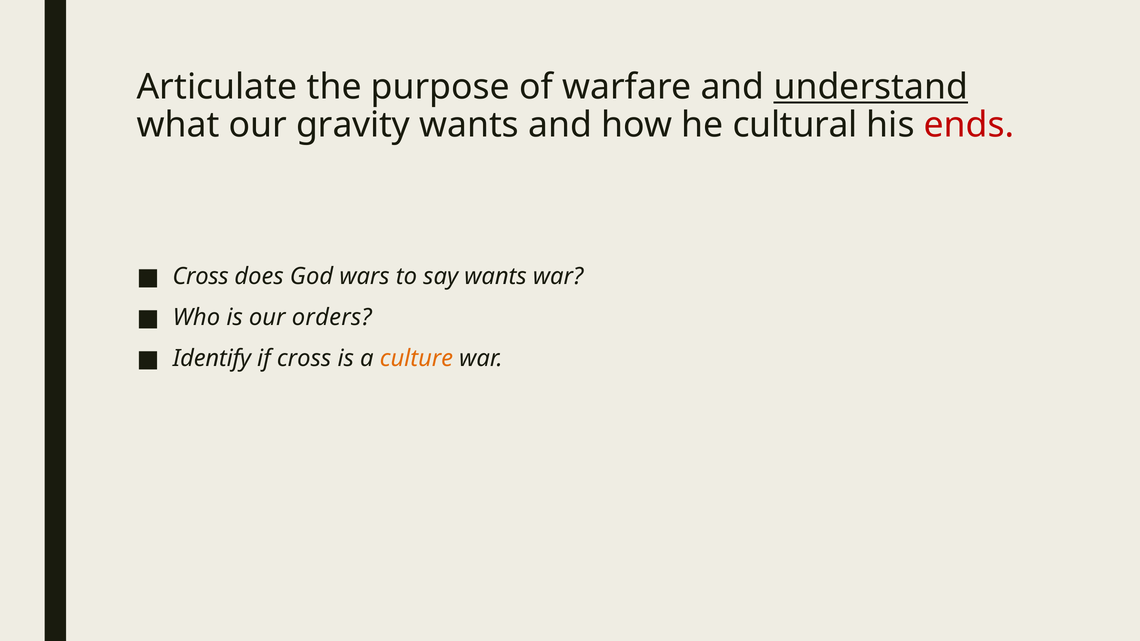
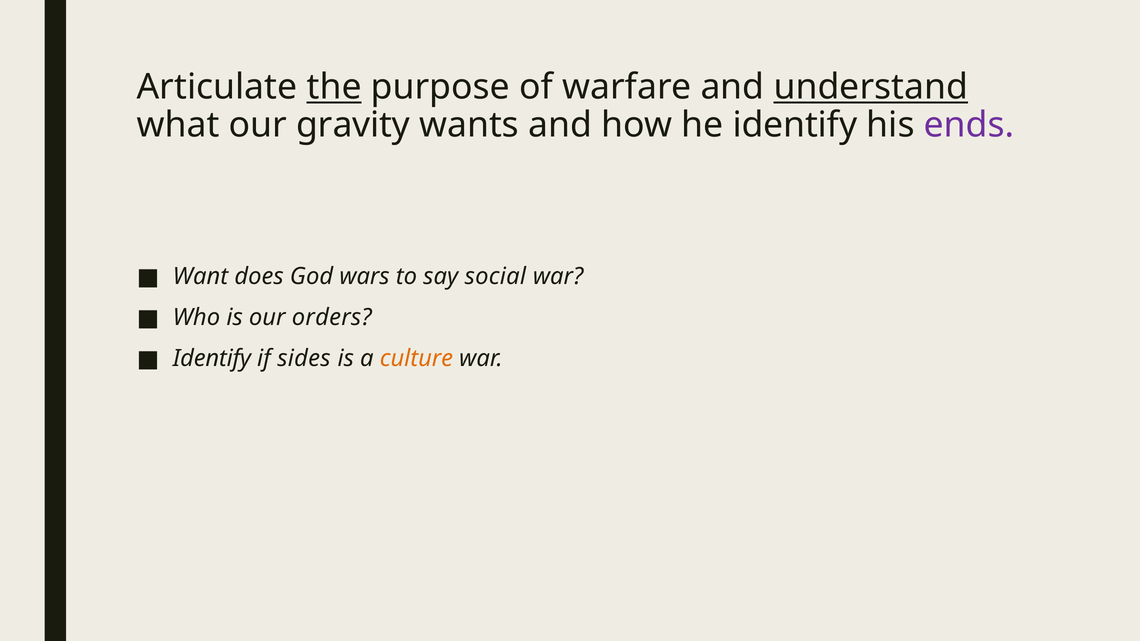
the underline: none -> present (334, 87)
he cultural: cultural -> identify (795, 125)
ends colour: red -> purple (969, 125)
Cross: Cross -> Want (200, 277)
say wants: wants -> social (495, 277)
if cross: cross -> sides (304, 359)
